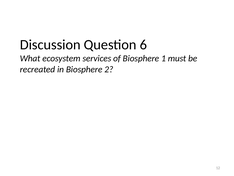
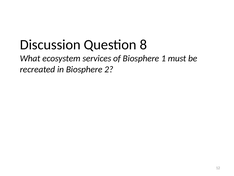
6: 6 -> 8 (143, 45)
